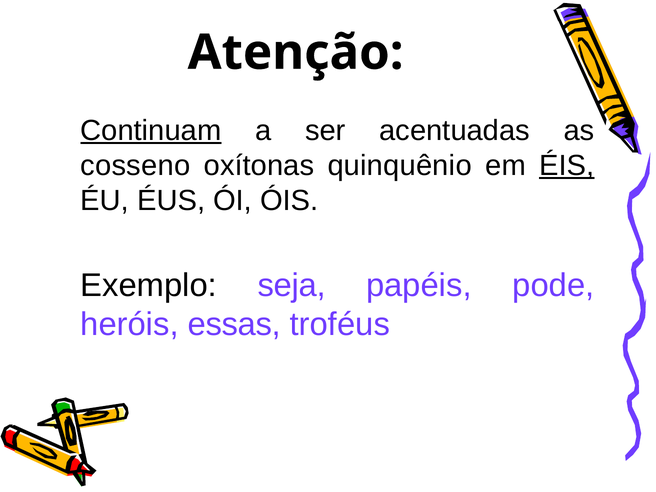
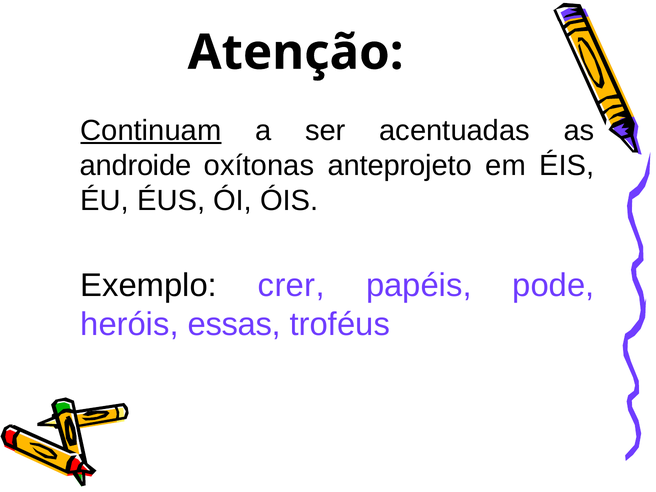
cosseno: cosseno -> androide (136, 165)
quinquênio: quinquênio -> anteprojeto (400, 165)
ÉIS underline: present -> none (567, 165)
seja: seja -> crer (291, 285)
